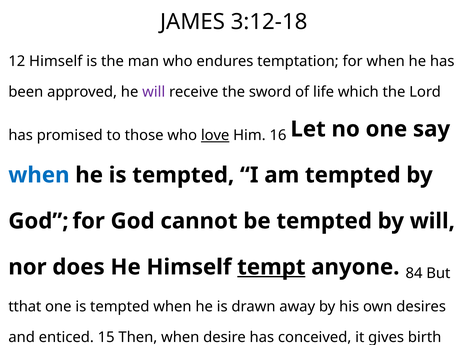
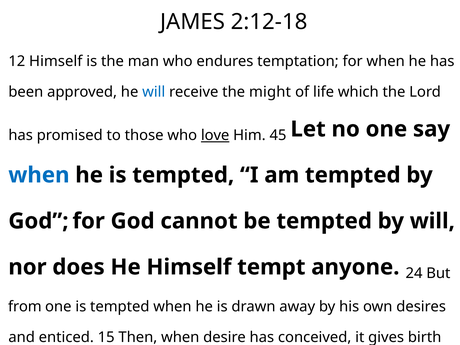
3:12-18: 3:12-18 -> 2:12-18 (269, 22)
will colour: purple -> blue (154, 92)
receive the sword: sword -> might (270, 92)
Him 16: 16 -> 45 (278, 135)
tempt underline: present -> none (271, 267)
84: 84 -> 24 (414, 273)
tthat: tthat -> from (25, 307)
